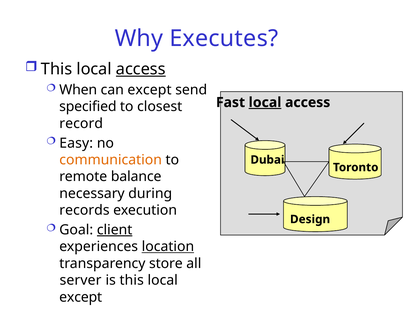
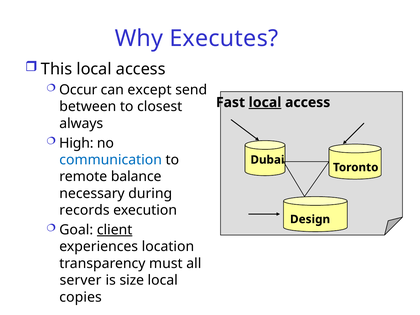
access underline: present -> none (141, 69)
When: When -> Occur (78, 90)
specified: specified -> between (88, 107)
record: record -> always (81, 123)
Easy: Easy -> High (76, 143)
communication colour: orange -> blue (111, 160)
location underline: present -> none (168, 247)
store: store -> must (166, 263)
is this: this -> size (132, 280)
except: except -> copies (81, 297)
